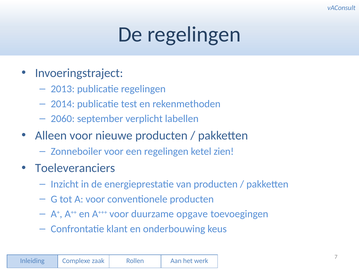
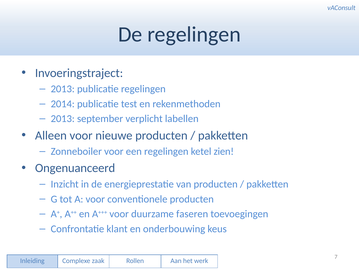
2060: 2060 -> 2013 (63, 119)
Toeleveranciers: Toeleveranciers -> Ongenuanceerd (75, 168)
opgave: opgave -> faseren (192, 214)
